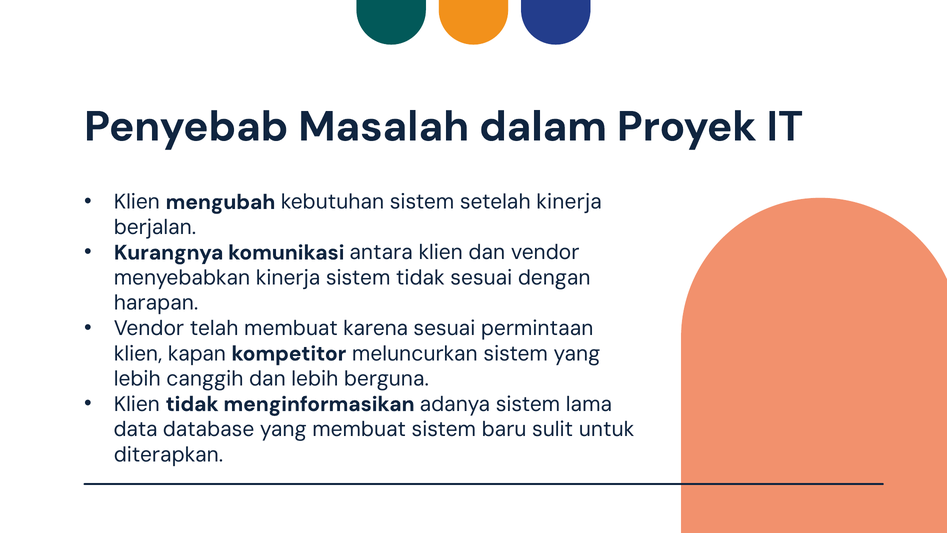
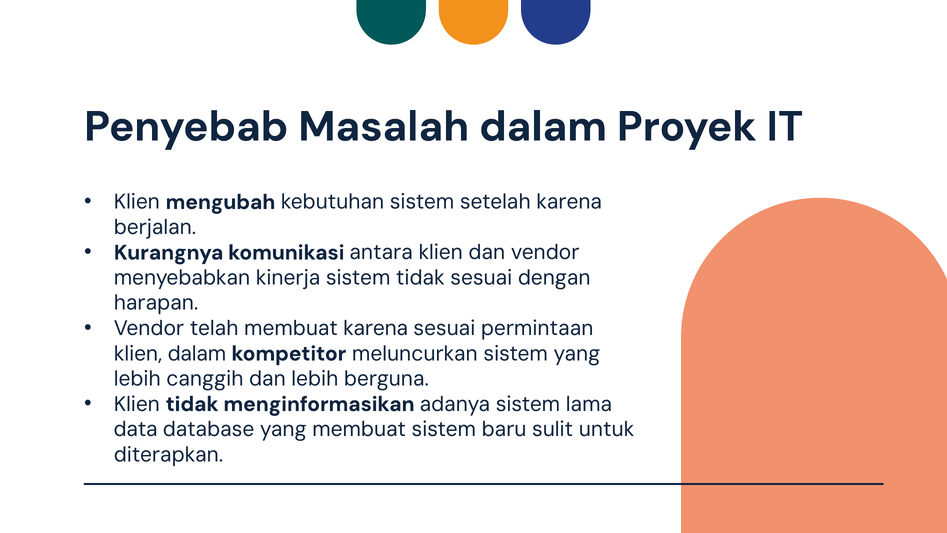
setelah kinerja: kinerja -> karena (569, 202)
klien kapan: kapan -> dalam (197, 353)
